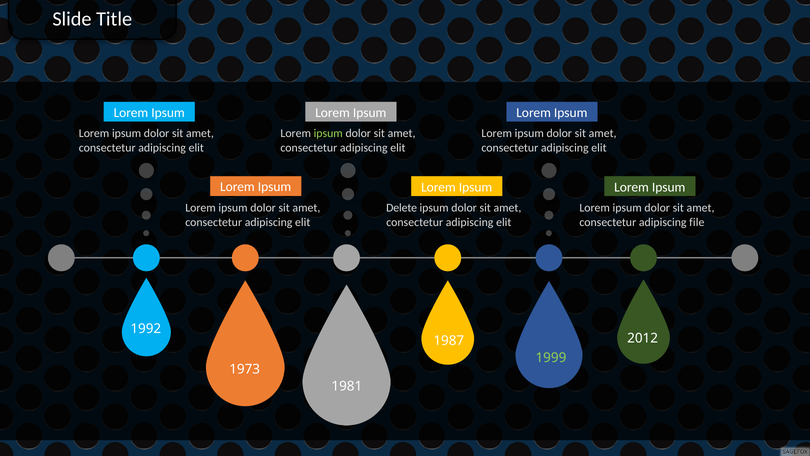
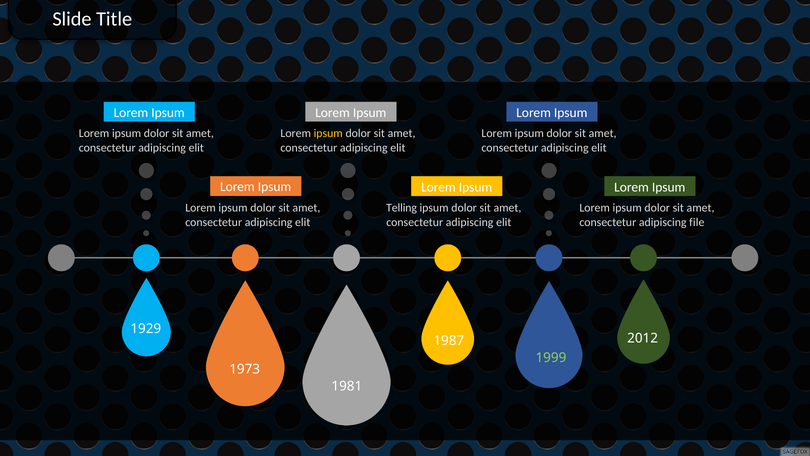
ipsum colour: light green -> yellow (328, 133)
Delete: Delete -> Telling (402, 208)
1992: 1992 -> 1929 (146, 329)
